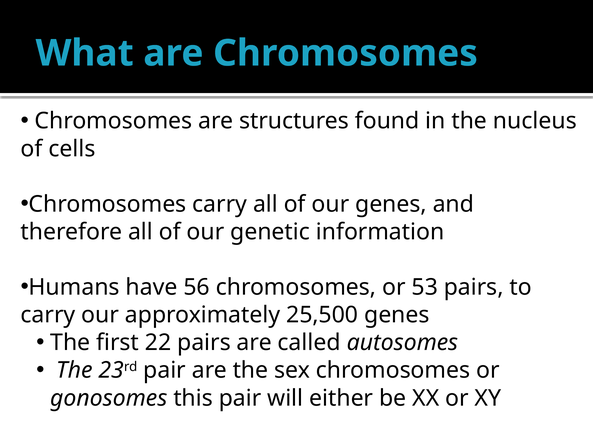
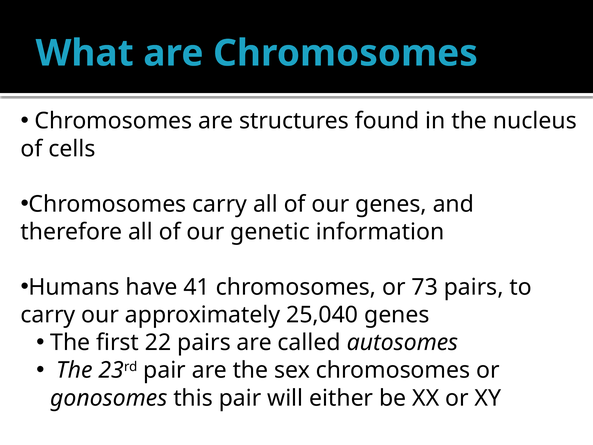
56: 56 -> 41 (197, 287)
53: 53 -> 73 (425, 287)
25,500: 25,500 -> 25,040 (322, 315)
